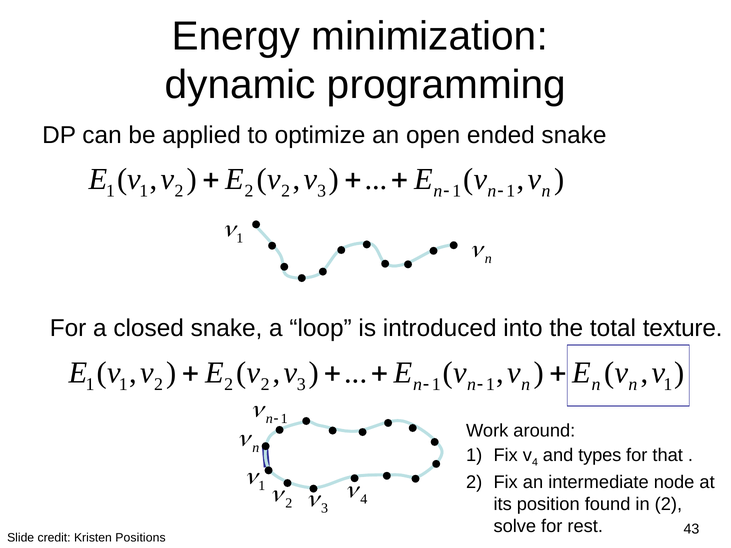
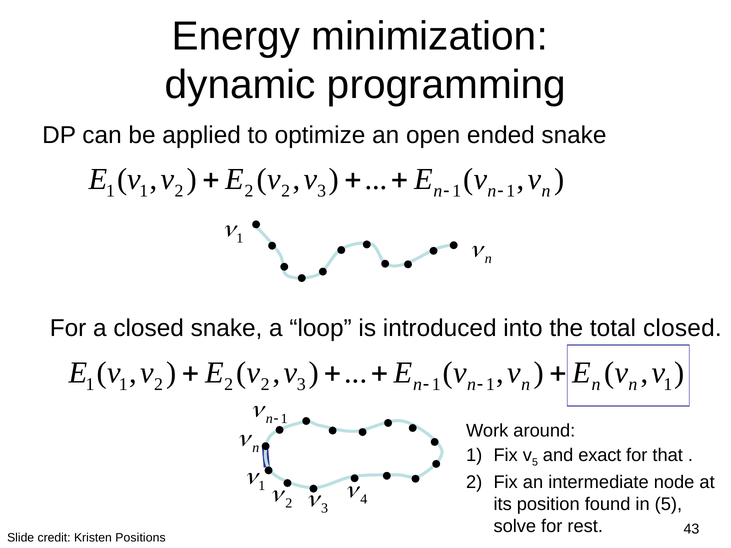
total texture: texture -> closed (682, 328)
4: 4 -> 5 (535, 462)
types: types -> exact (600, 455)
in 2: 2 -> 5 (668, 505)
